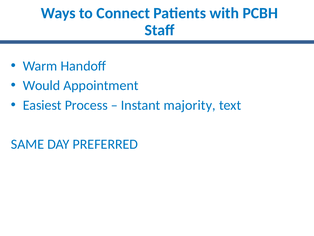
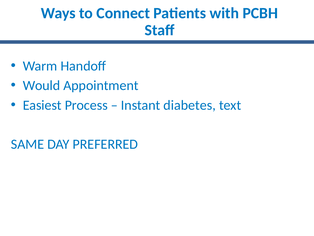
majority: majority -> diabetes (190, 105)
